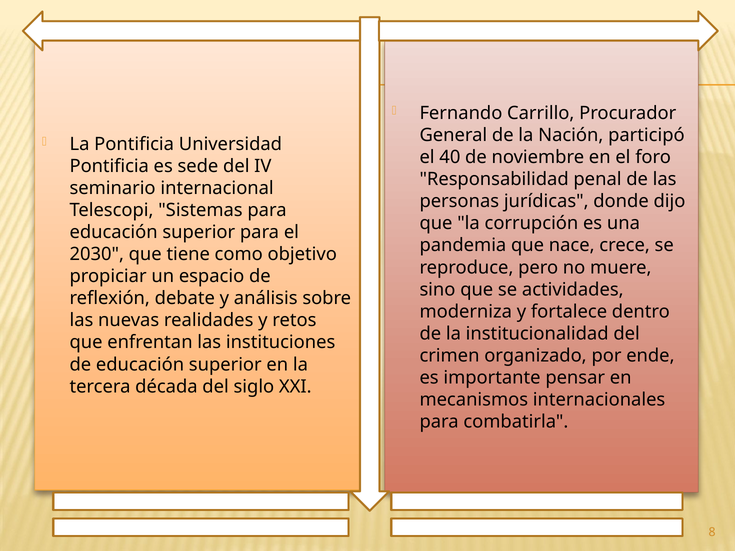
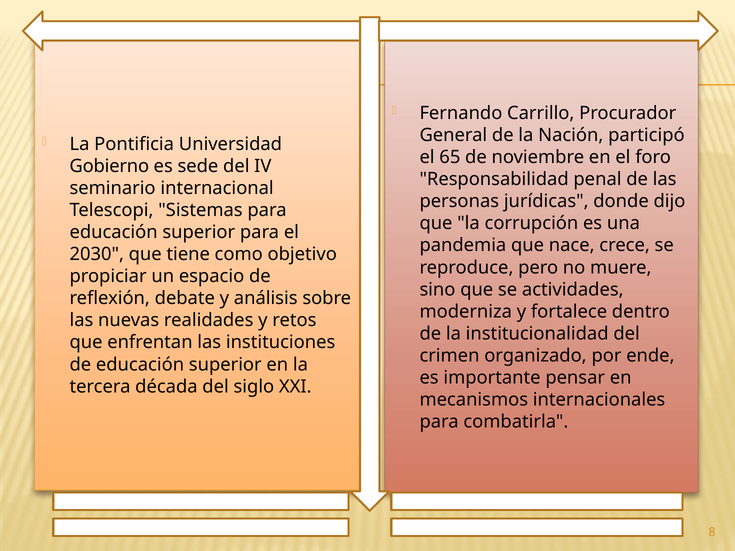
40: 40 -> 65 (450, 157)
Pontificia: Pontificia -> Gobierno (109, 166)
